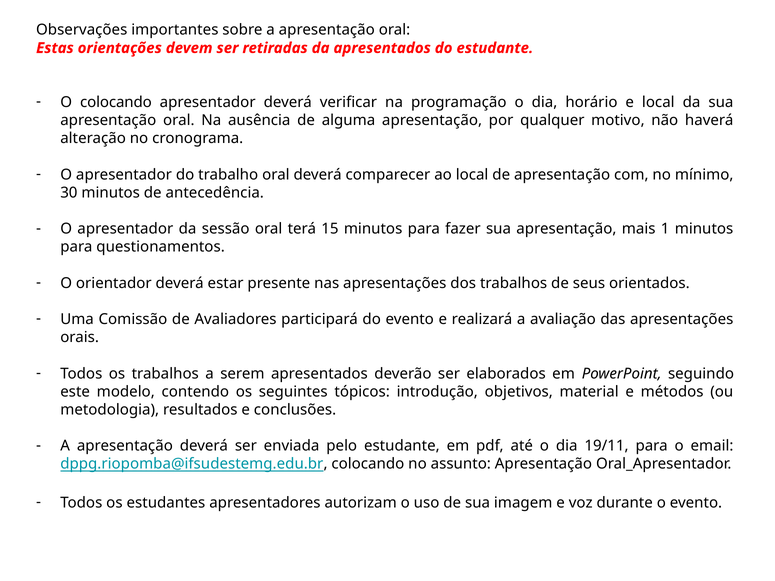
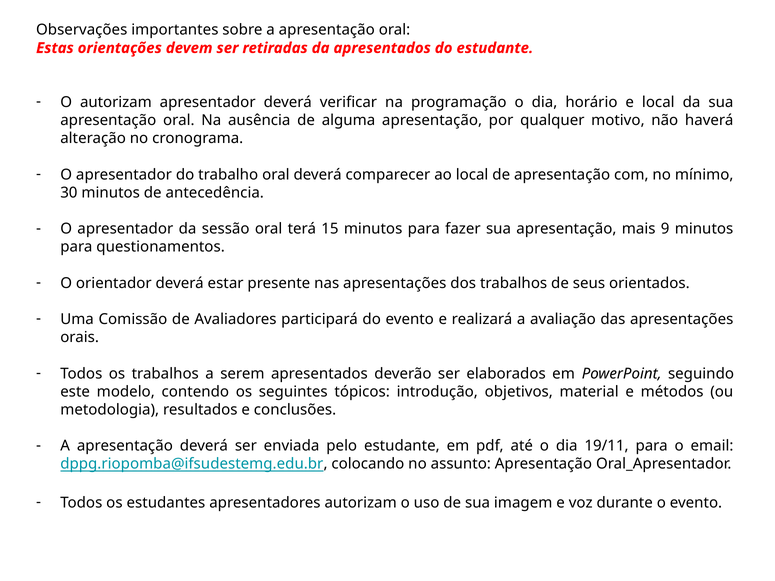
O colocando: colocando -> autorizam (116, 102)
1: 1 -> 9 (665, 229)
